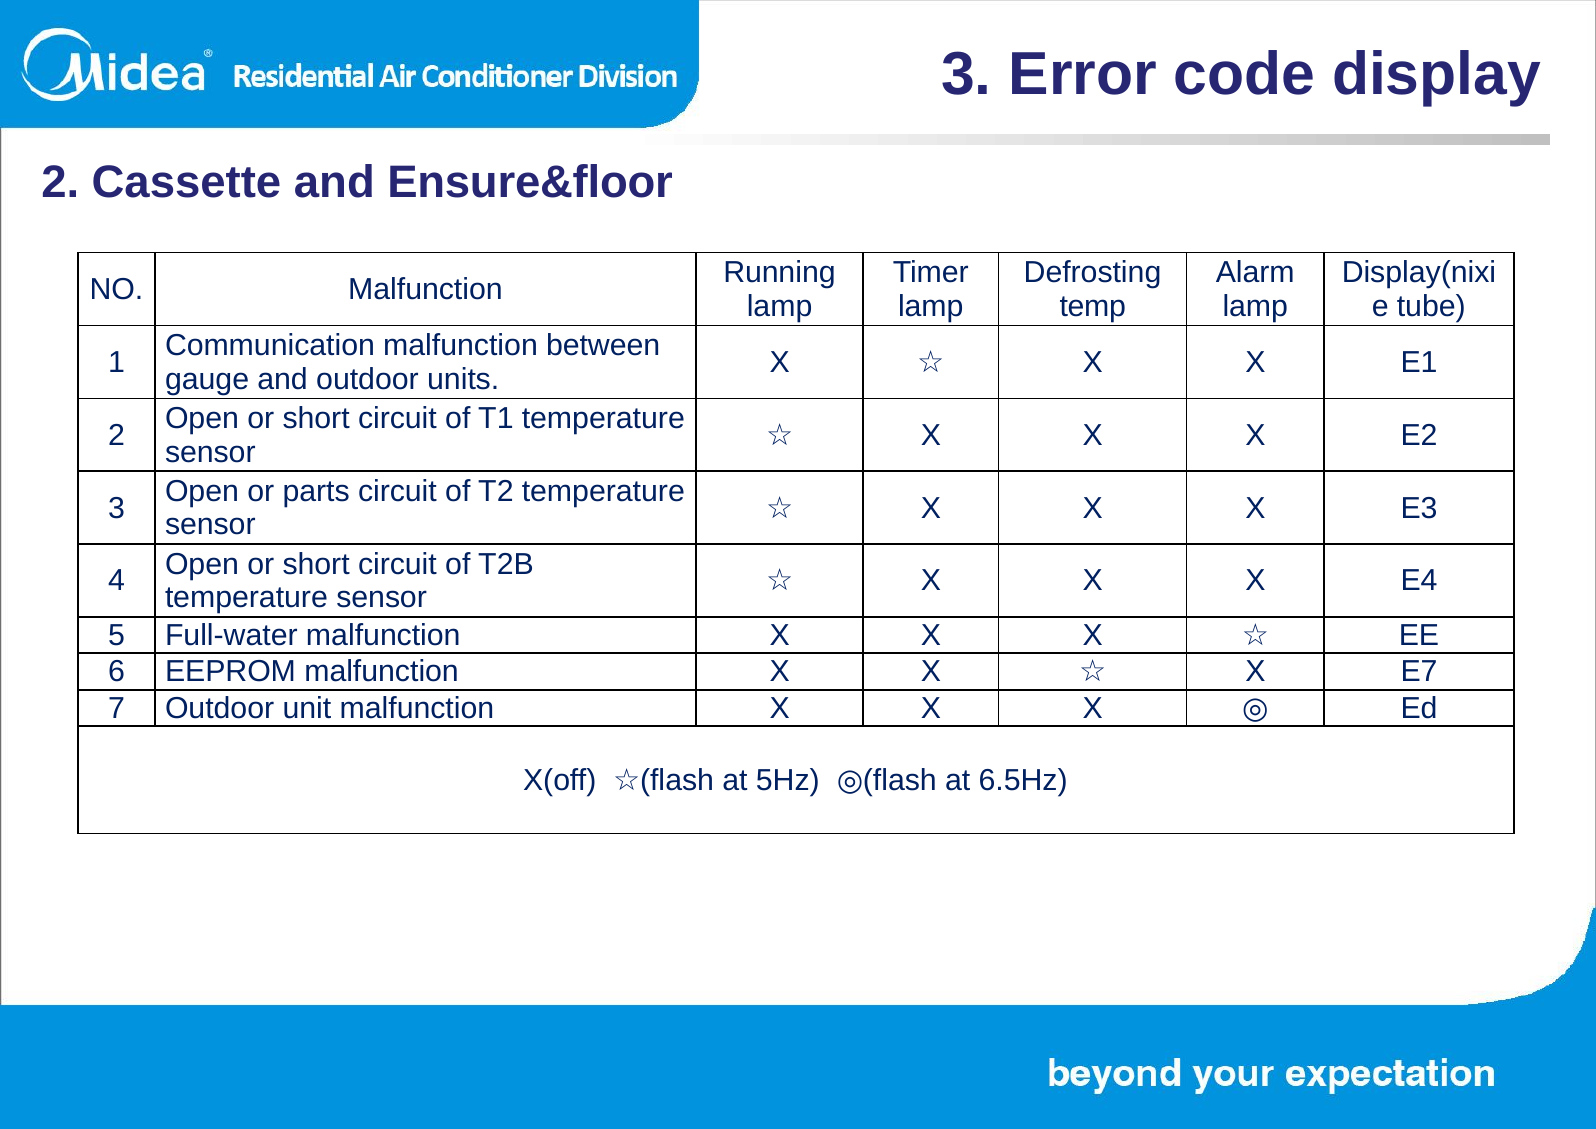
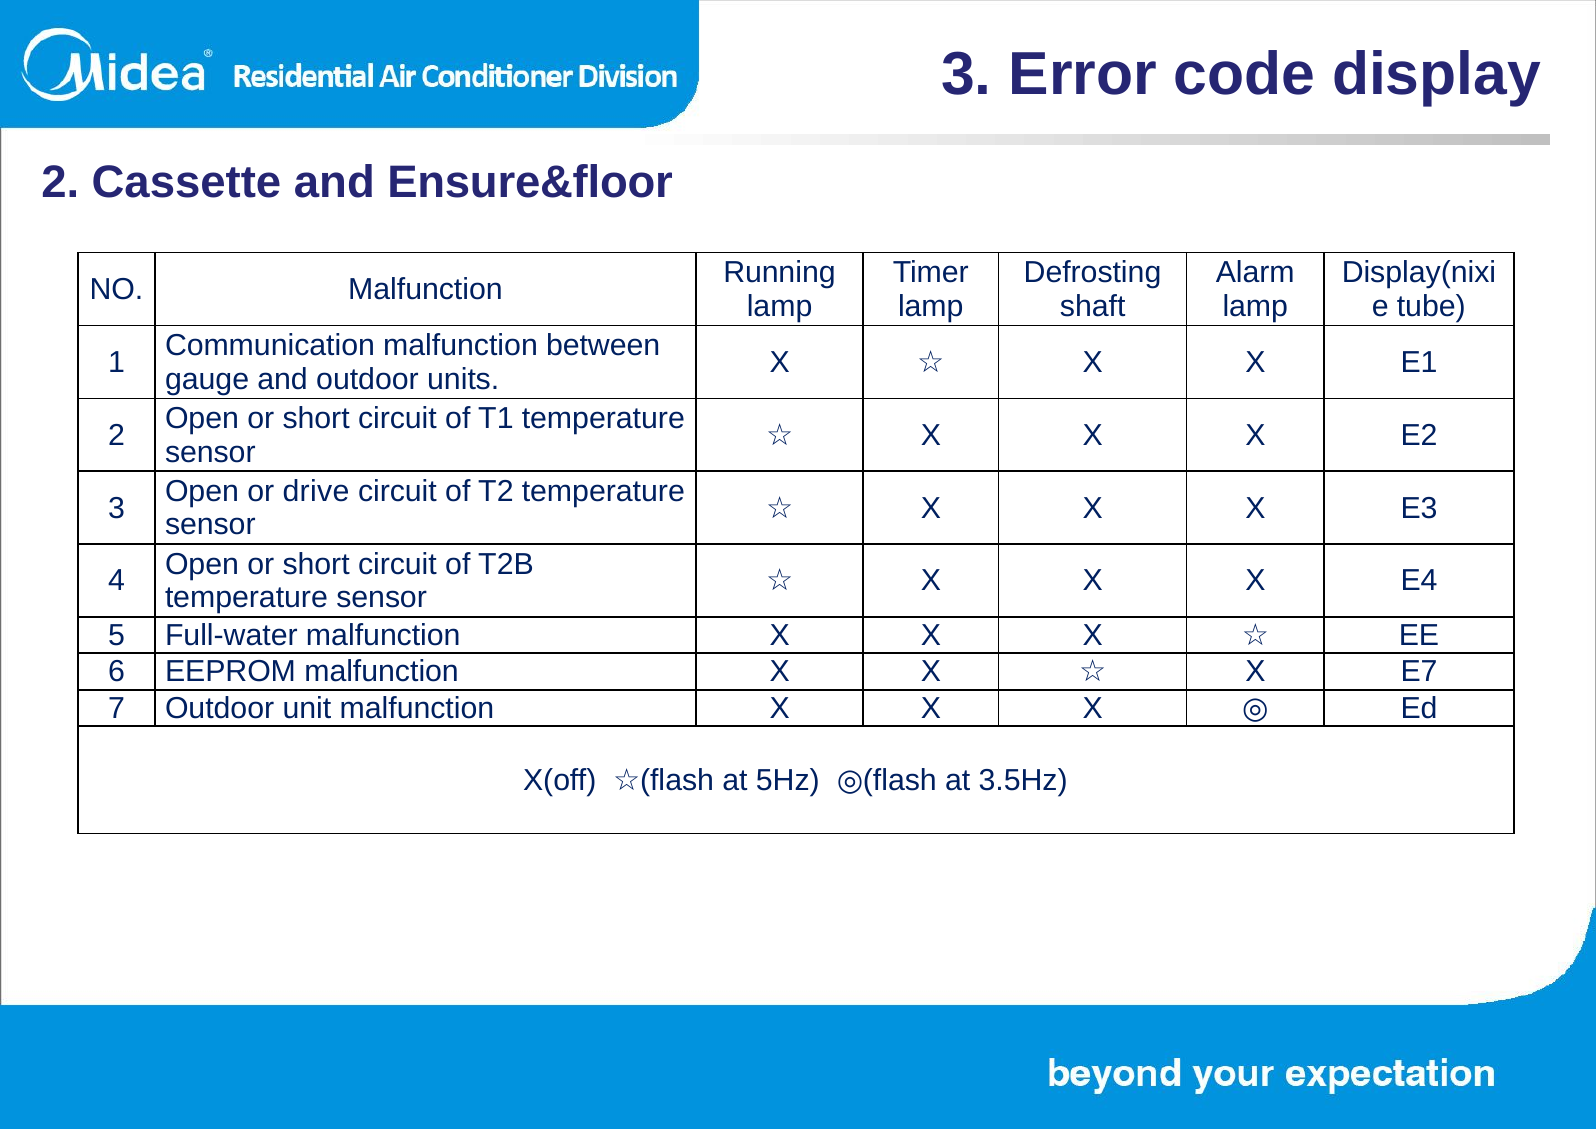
temp: temp -> shaft (1093, 306)
parts: parts -> drive (316, 491)
6.5Hz: 6.5Hz -> 3.5Hz (1023, 780)
